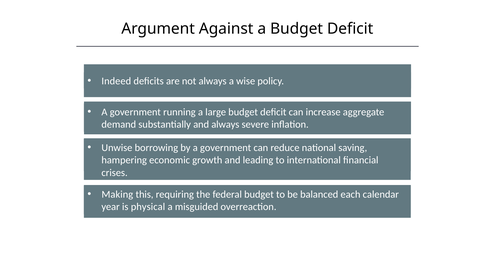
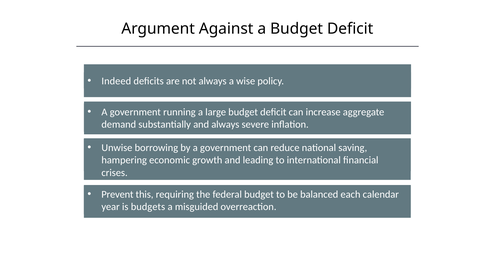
Making: Making -> Prevent (117, 194)
physical: physical -> budgets (148, 206)
